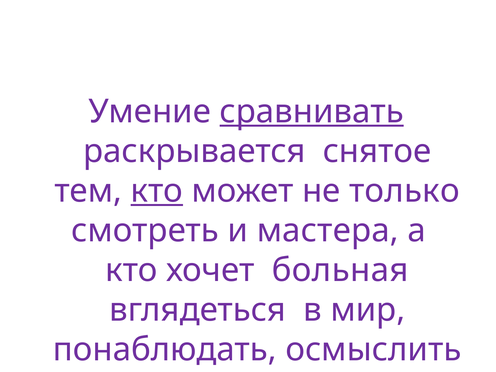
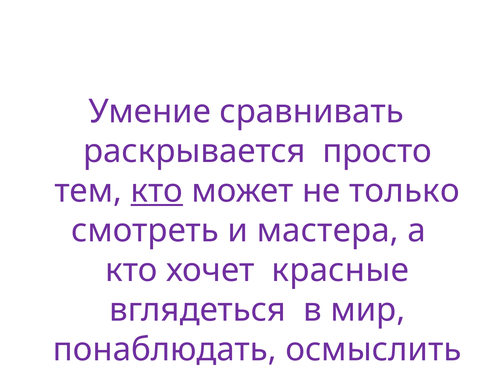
сравнивать underline: present -> none (312, 111)
снятое: снятое -> просто (377, 151)
больная: больная -> красные (340, 270)
